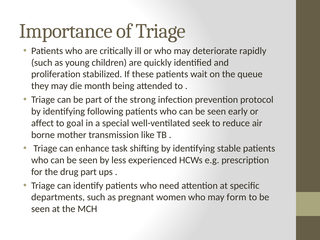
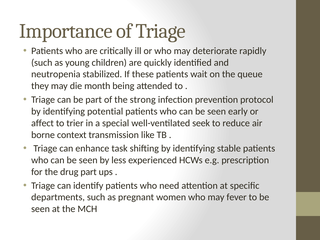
proliferation: proliferation -> neutropenia (56, 74)
following: following -> potential (105, 111)
goal: goal -> trier (75, 123)
mother: mother -> context (72, 135)
form: form -> fever (237, 197)
